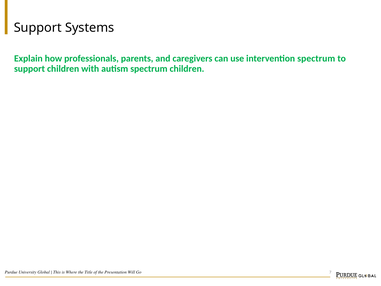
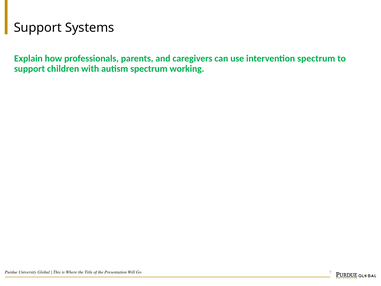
spectrum children: children -> working (187, 69)
